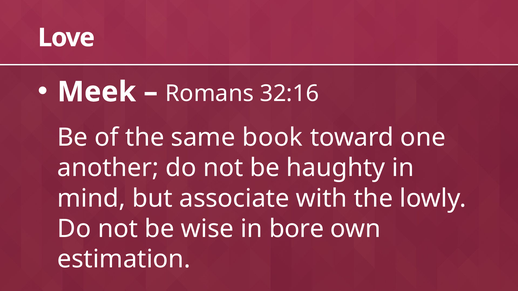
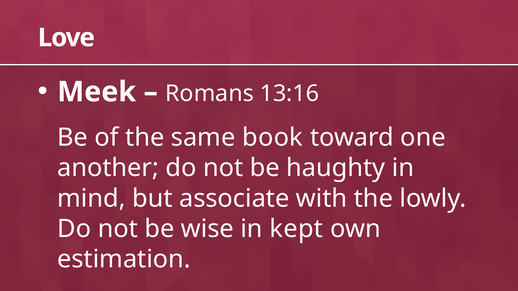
32:16: 32:16 -> 13:16 (289, 94)
bore: bore -> kept (296, 229)
